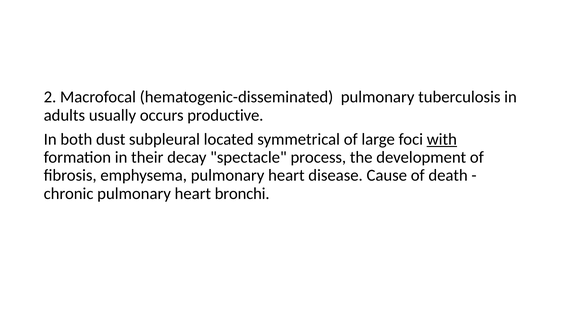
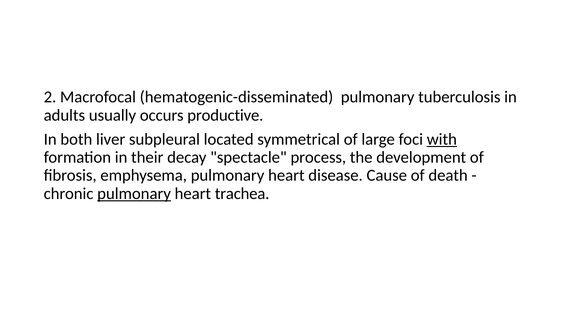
dust: dust -> liver (111, 139)
pulmonary underline: none -> present (134, 193)
bronchi: bronchi -> trachea (242, 193)
